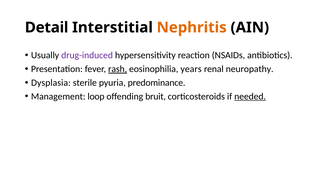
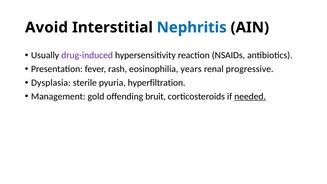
Detail: Detail -> Avoid (46, 27)
Nephritis colour: orange -> blue (192, 27)
rash underline: present -> none (118, 69)
neuropathy: neuropathy -> progressive (250, 69)
predominance: predominance -> hyperfiltration (157, 83)
loop: loop -> gold (96, 96)
